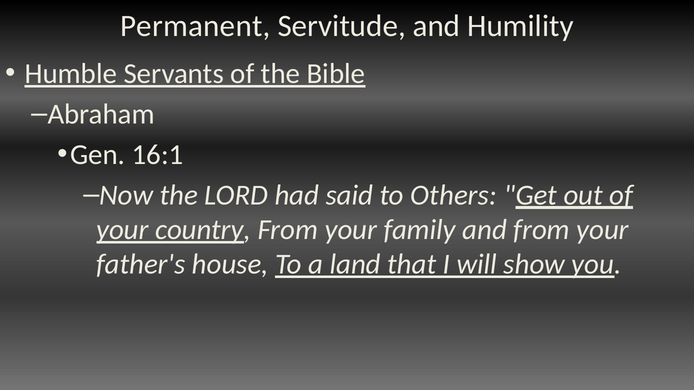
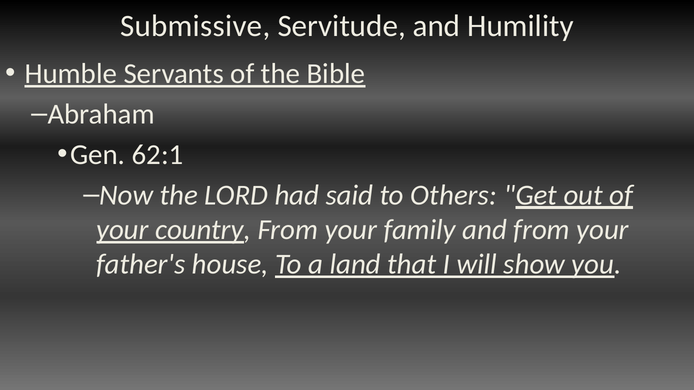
Permanent: Permanent -> Submissive (195, 26)
16:1: 16:1 -> 62:1 (158, 155)
